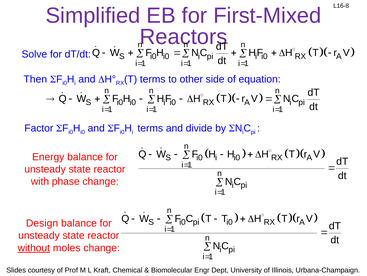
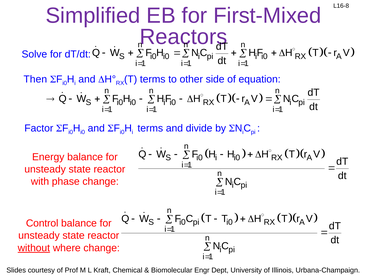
Design: Design -> Control (42, 223)
moles: moles -> where (67, 247)
